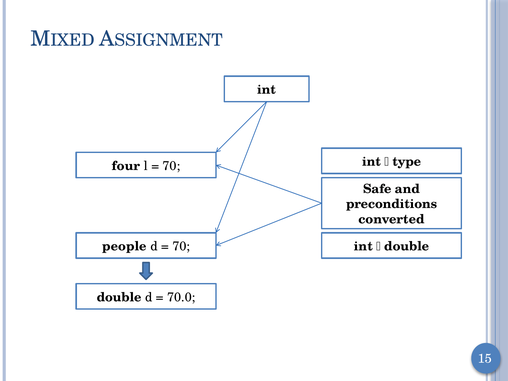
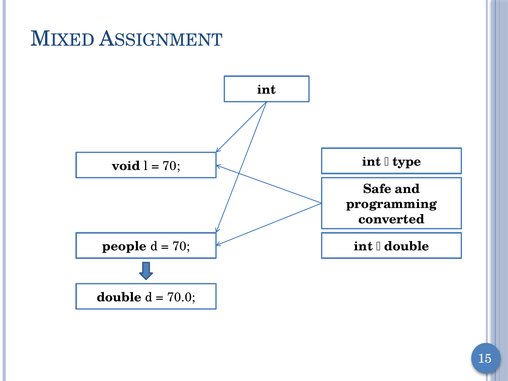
four: four -> void (126, 166)
preconditions: preconditions -> programming (392, 204)
